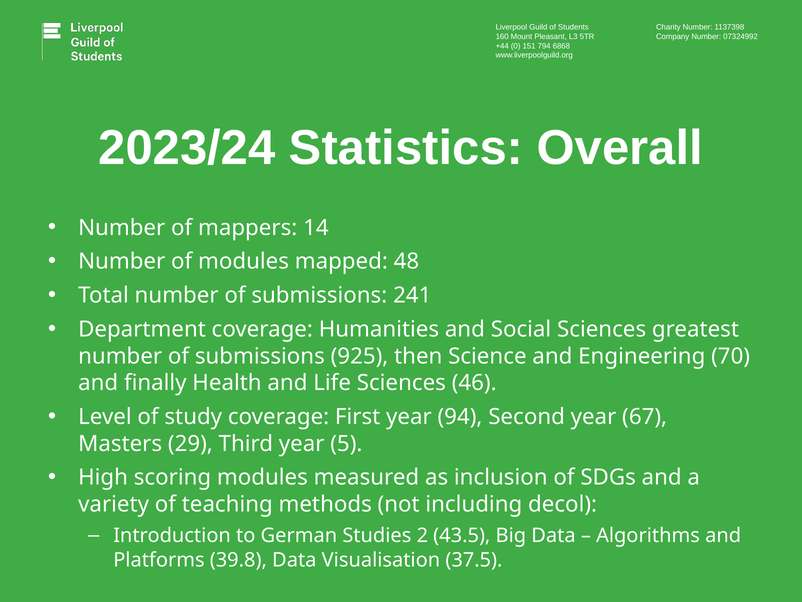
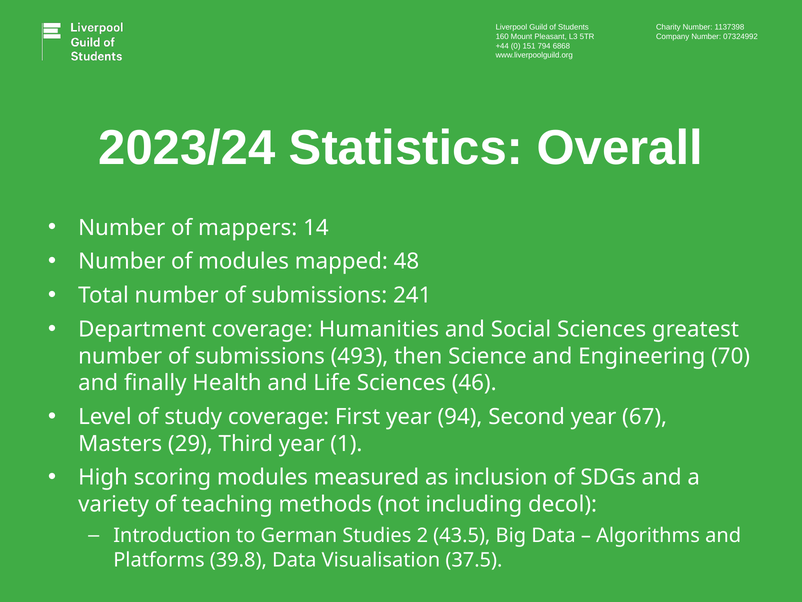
925: 925 -> 493 (359, 356)
5: 5 -> 1 (346, 443)
